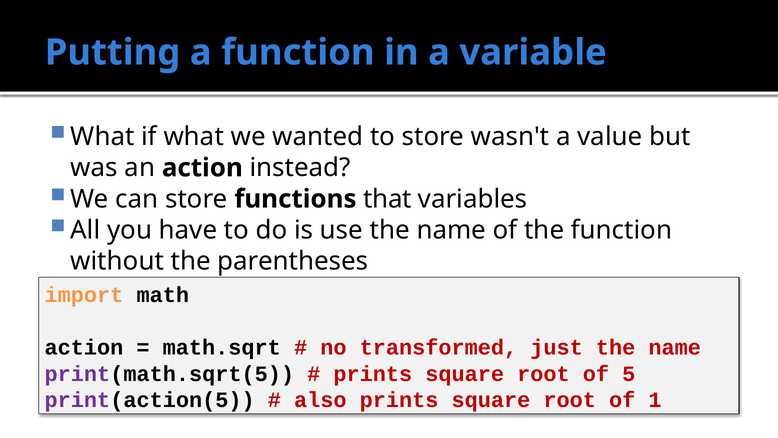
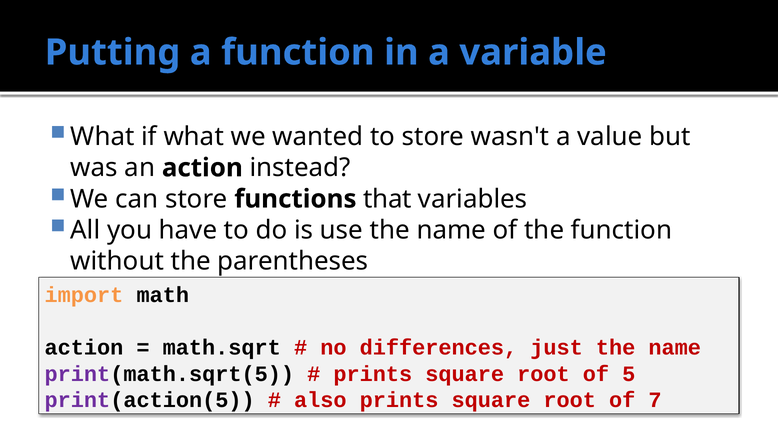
transformed: transformed -> differences (438, 347)
1: 1 -> 7 (655, 400)
